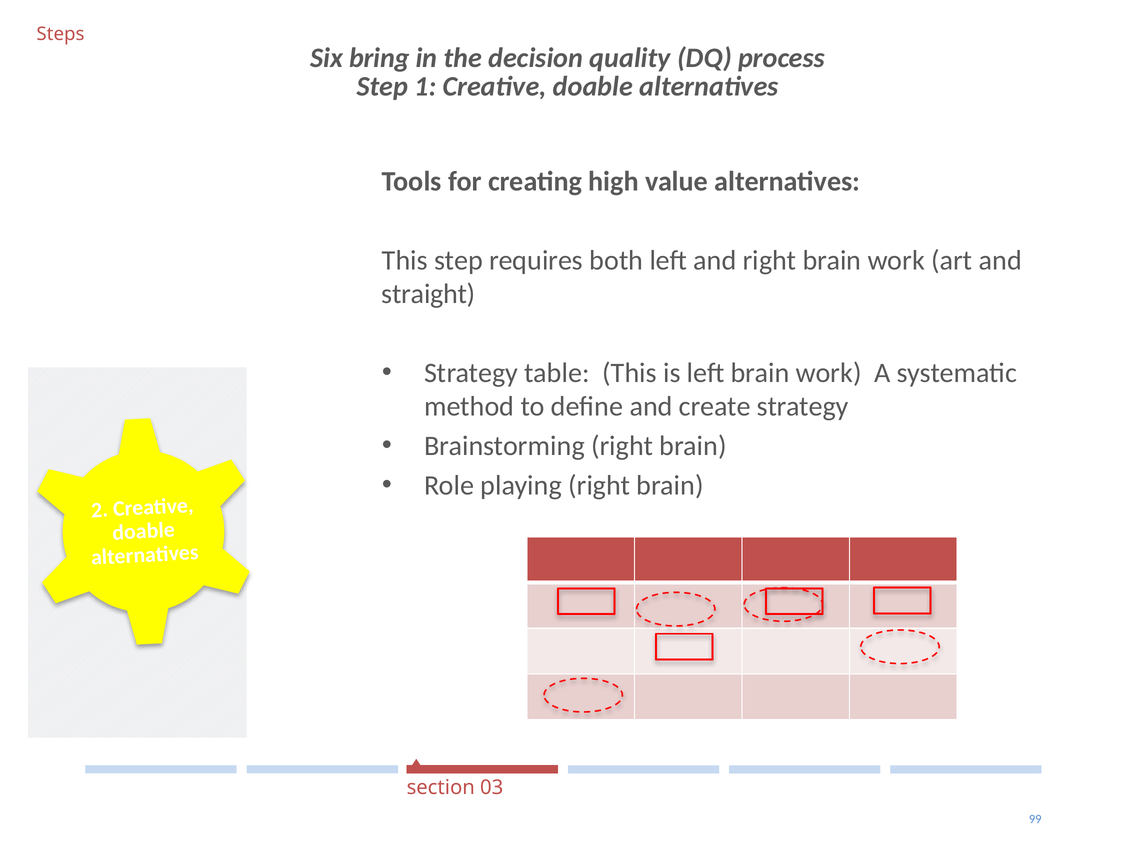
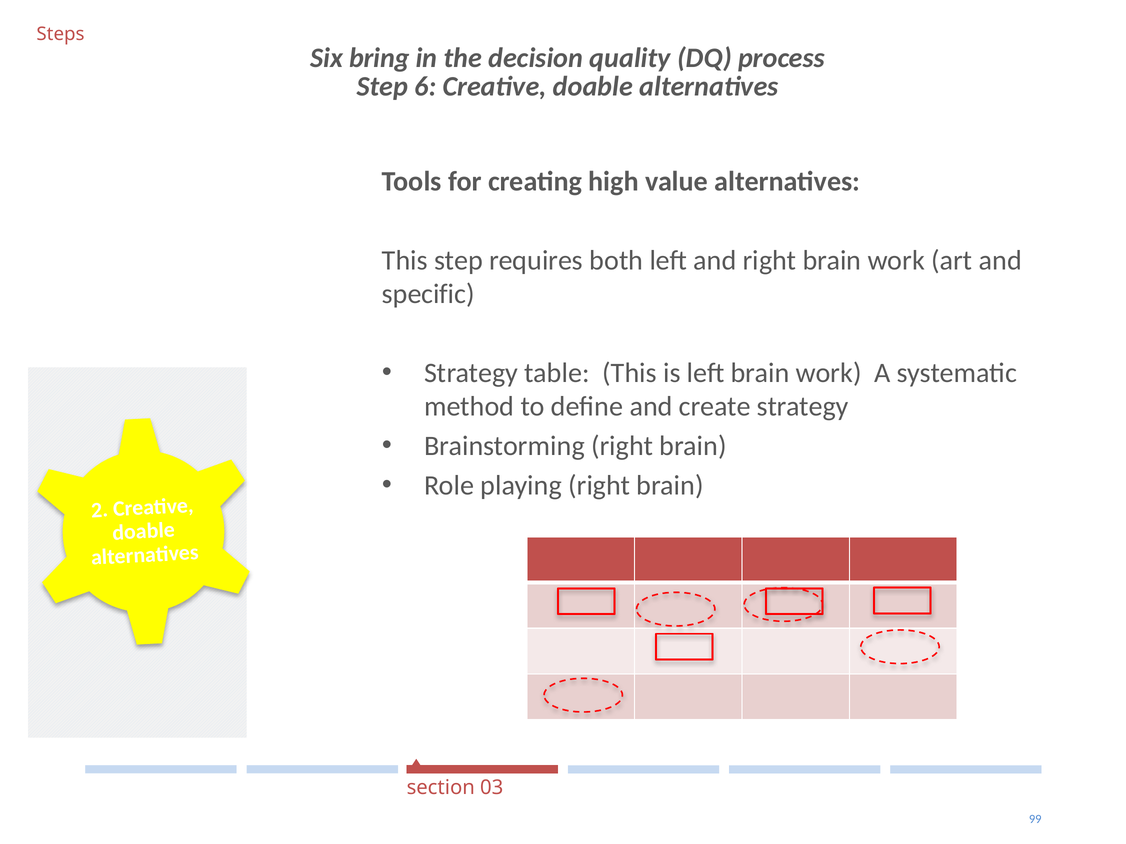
1: 1 -> 6 (425, 87)
straight: straight -> specific (428, 294)
